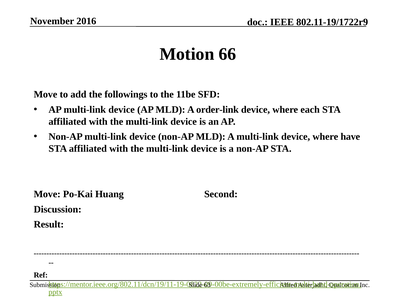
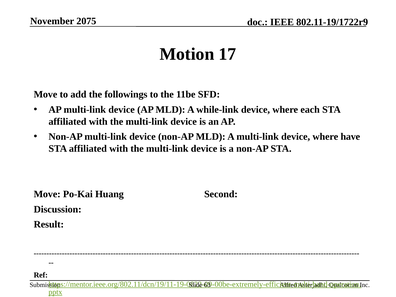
2016: 2016 -> 2075 (86, 21)
66: 66 -> 17 (227, 54)
order-link: order-link -> while-link (217, 110)
